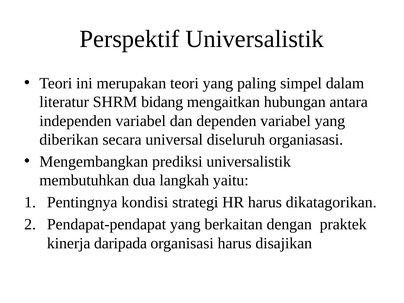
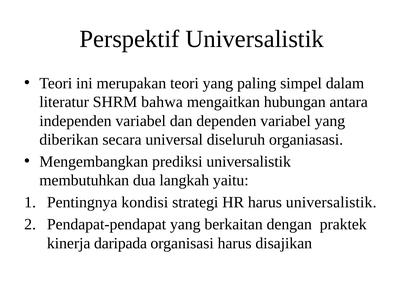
bidang: bidang -> bahwa (162, 102)
harus dikatagorikan: dikatagorikan -> universalistik (331, 202)
